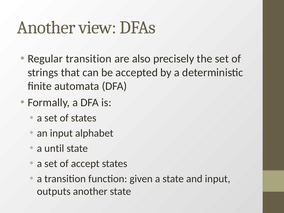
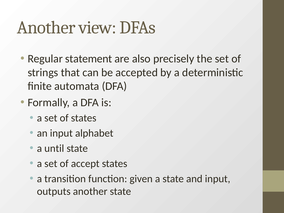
Regular transition: transition -> statement (89, 59)
